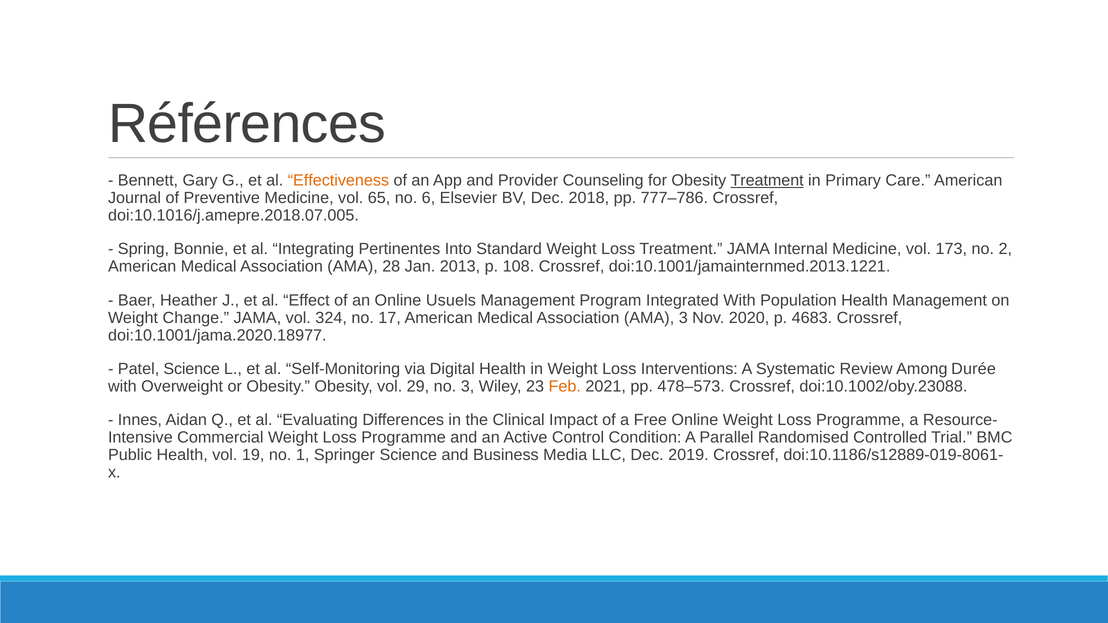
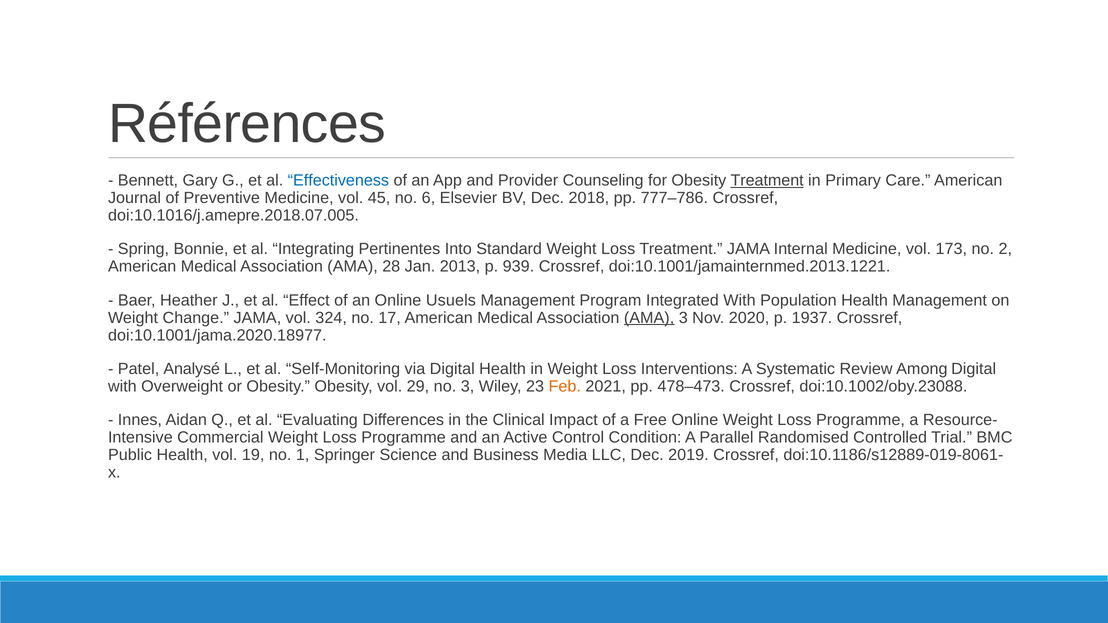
Effectiveness colour: orange -> blue (338, 181)
65: 65 -> 45 (379, 198)
108: 108 -> 939 (518, 267)
AMA underline: none -> present (649, 318)
4683: 4683 -> 1937 (812, 318)
Patel Science: Science -> Analysé (192, 369)
Among Durée: Durée -> Digital (974, 369)
478–573: 478–573 -> 478–473 (691, 387)
